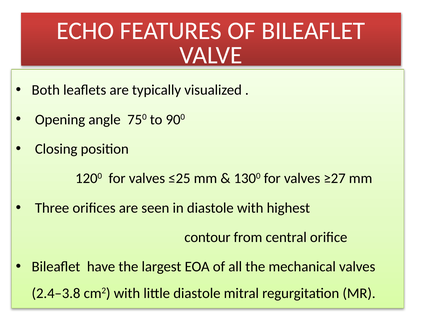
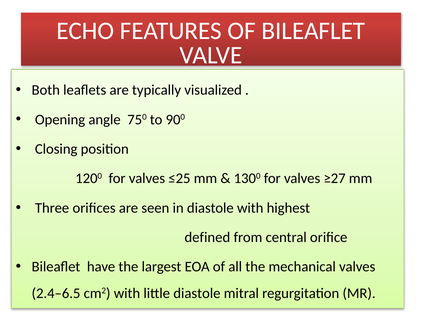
contour: contour -> defined (207, 237)
2.4–3.8: 2.4–3.8 -> 2.4–6.5 (56, 293)
